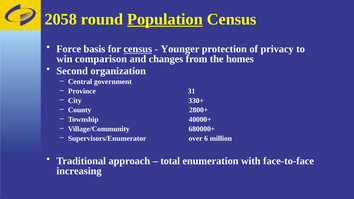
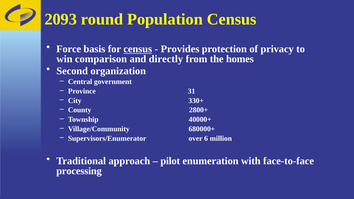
2058: 2058 -> 2093 (61, 19)
Population underline: present -> none (165, 19)
Younger: Younger -> Provides (180, 49)
changes: changes -> directly (166, 59)
total: total -> pilot (170, 161)
increasing: increasing -> processing (79, 171)
